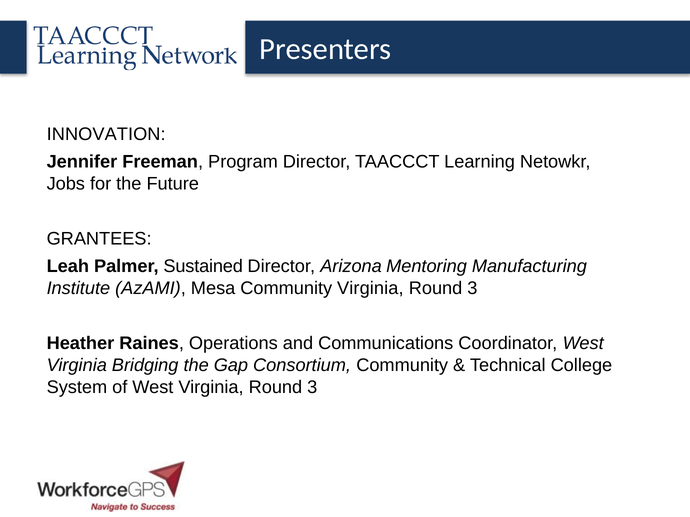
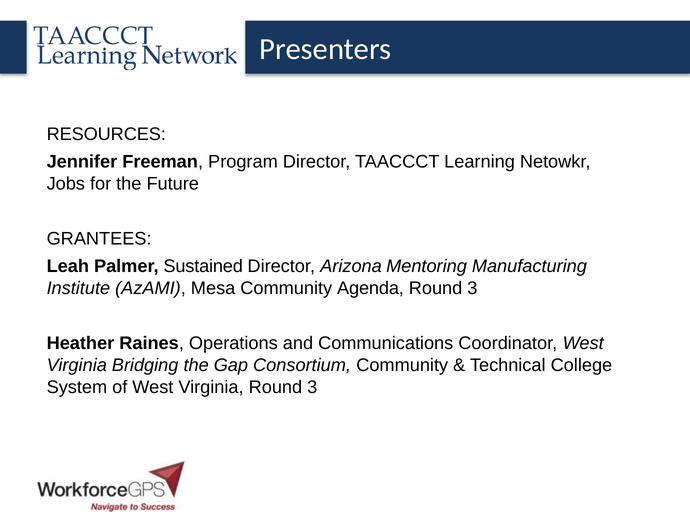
INNOVATION: INNOVATION -> RESOURCES (106, 134)
Community Virginia: Virginia -> Agenda (370, 288)
